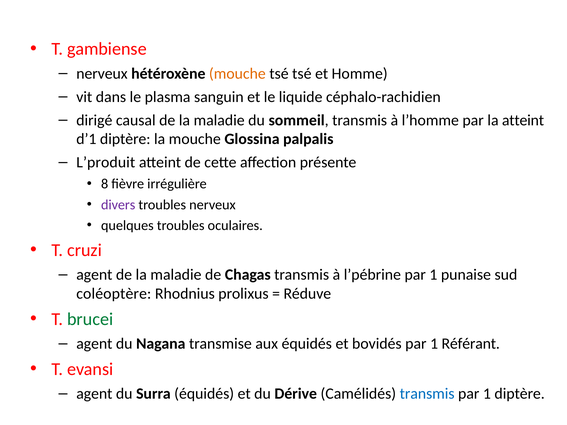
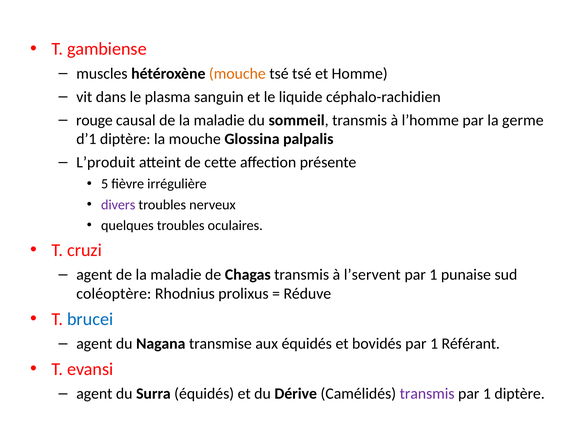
nerveux: nerveux -> muscles (102, 74)
dirigé: dirigé -> rouge (94, 120)
la atteint: atteint -> germe (523, 120)
8: 8 -> 5 (105, 184)
l’pébrine: l’pébrine -> l’servent (372, 275)
brucei colour: green -> blue (90, 319)
transmis colour: blue -> purple (427, 394)
